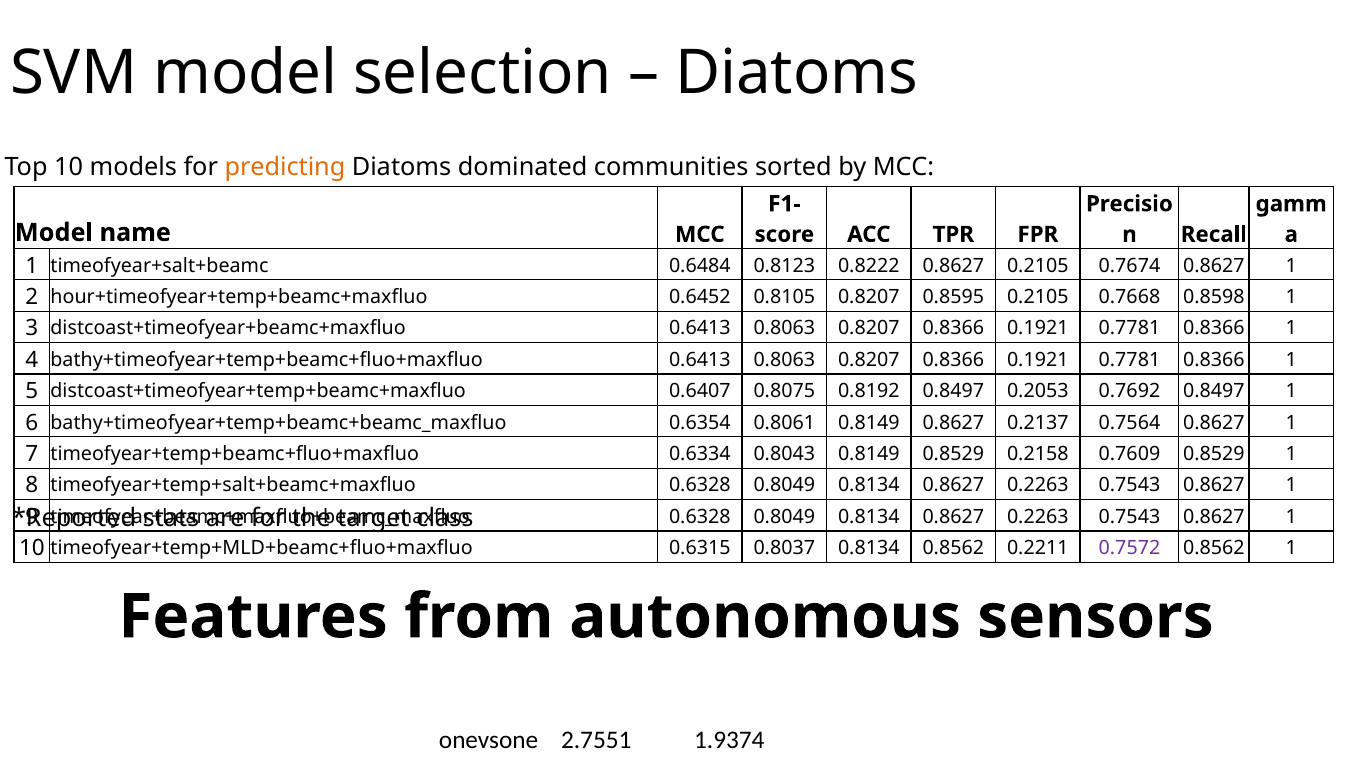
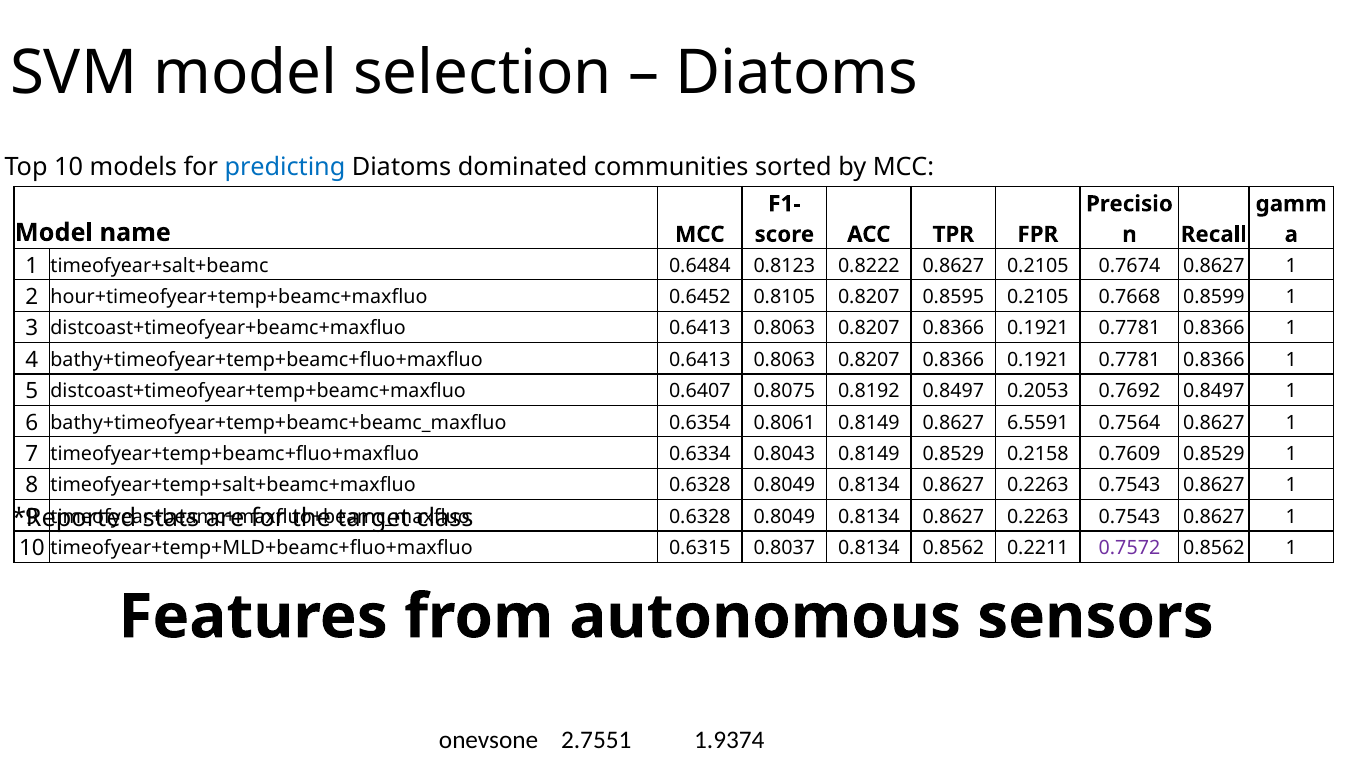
predicting colour: orange -> blue (285, 167)
0.8598: 0.8598 -> 0.8599 (1214, 297)
0.2137: 0.2137 -> 6.5591 (1038, 422)
